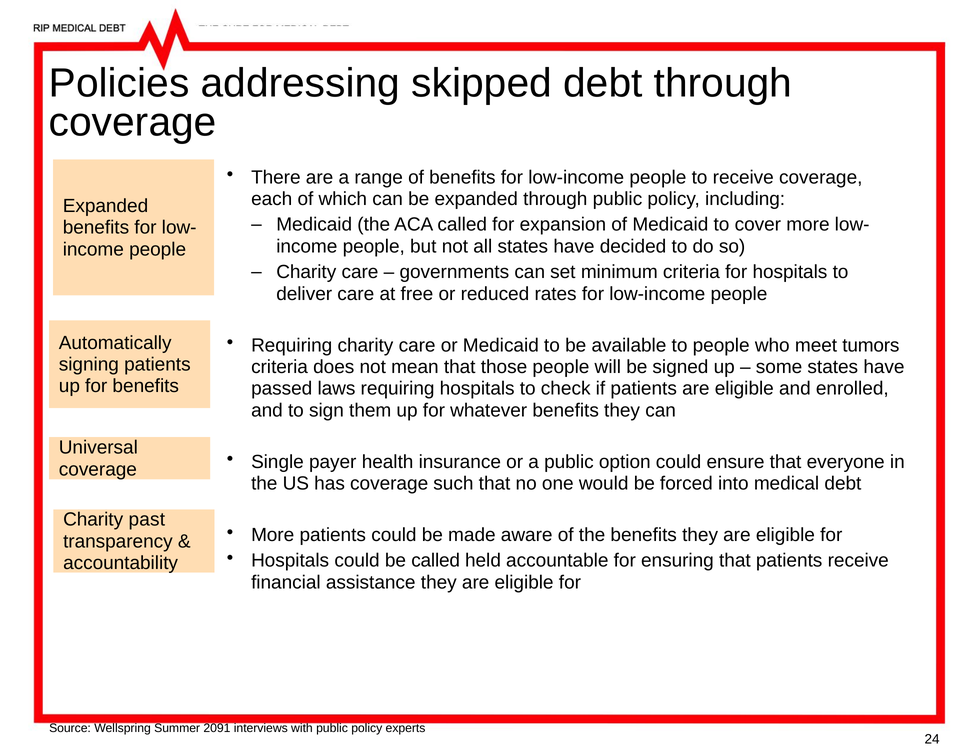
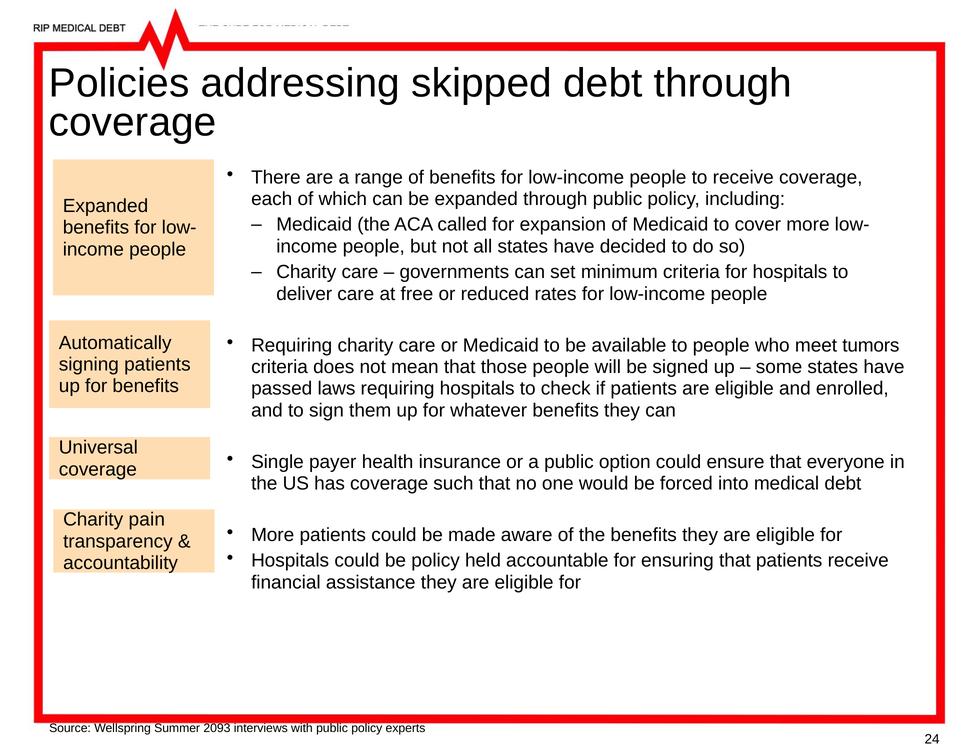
past: past -> pain (147, 520)
be called: called -> policy (436, 561)
2091: 2091 -> 2093 (217, 729)
